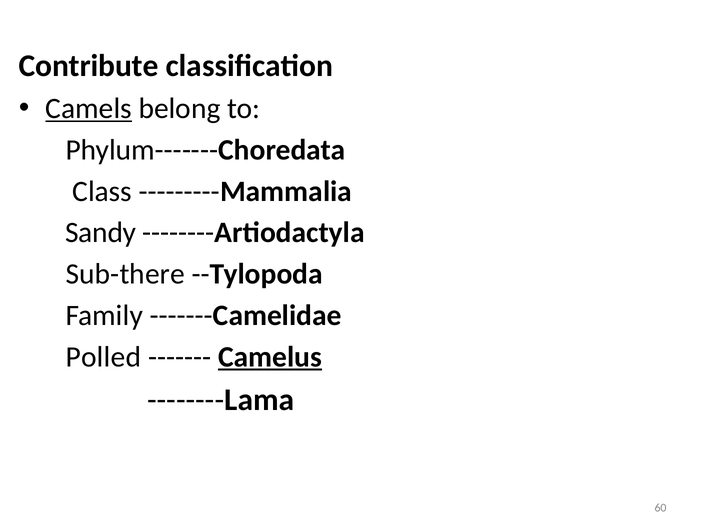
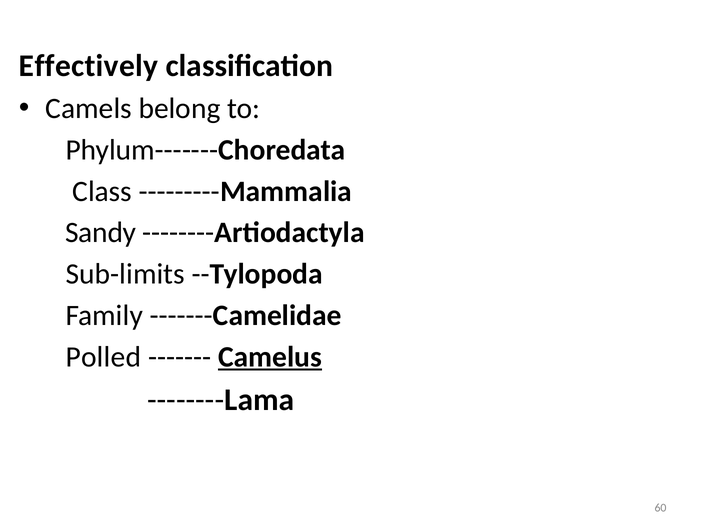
Contribute: Contribute -> Effectively (89, 66)
Camels underline: present -> none (89, 108)
Sub-there: Sub-there -> Sub-limits (125, 274)
